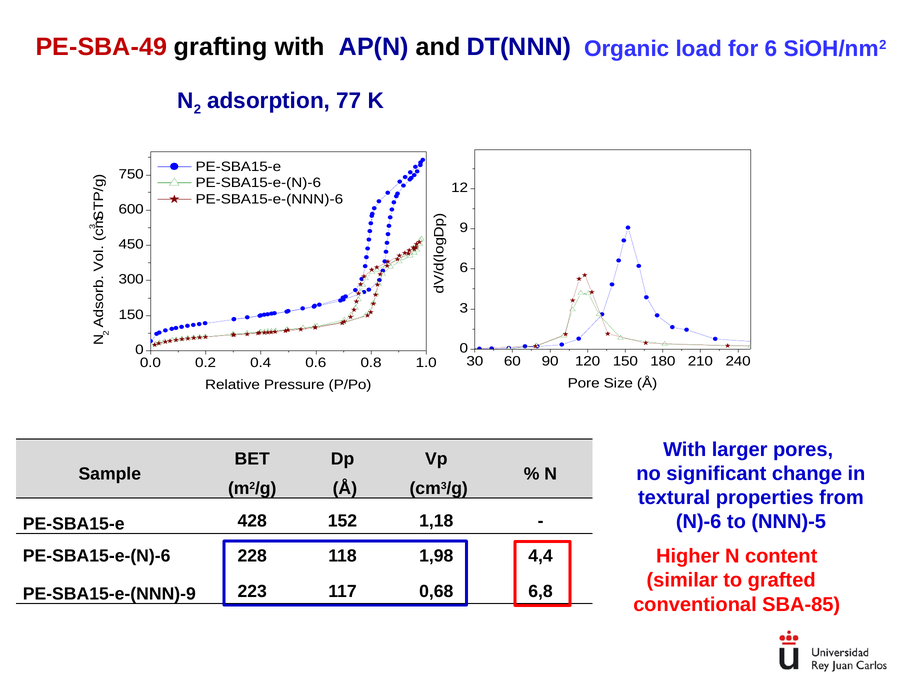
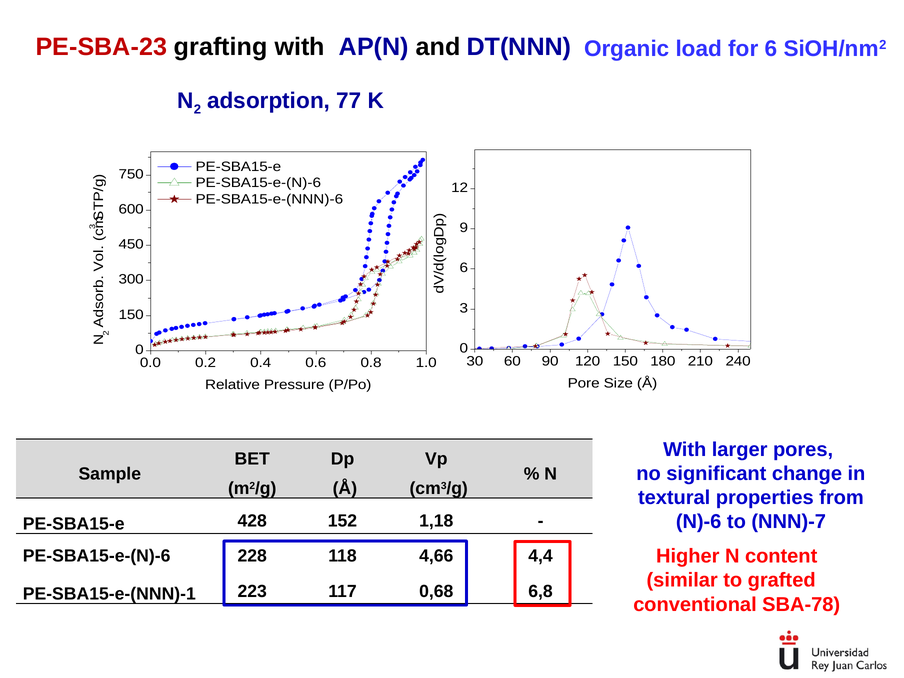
PE-SBA-49: PE-SBA-49 -> PE-SBA-23 (101, 47)
NNN)-5: NNN)-5 -> NNN)-7 (789, 522)
1,98: 1,98 -> 4,66 (436, 556)
PE-SBA15-e-(NNN)-9: PE-SBA15-e-(NNN)-9 -> PE-SBA15-e-(NNN)-1 (109, 594)
SBA-85: SBA-85 -> SBA-78 (801, 604)
